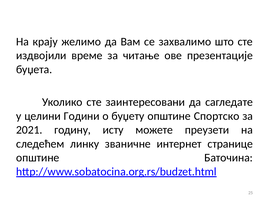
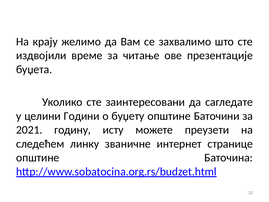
Спортско: Спортско -> Баточини (217, 116)
